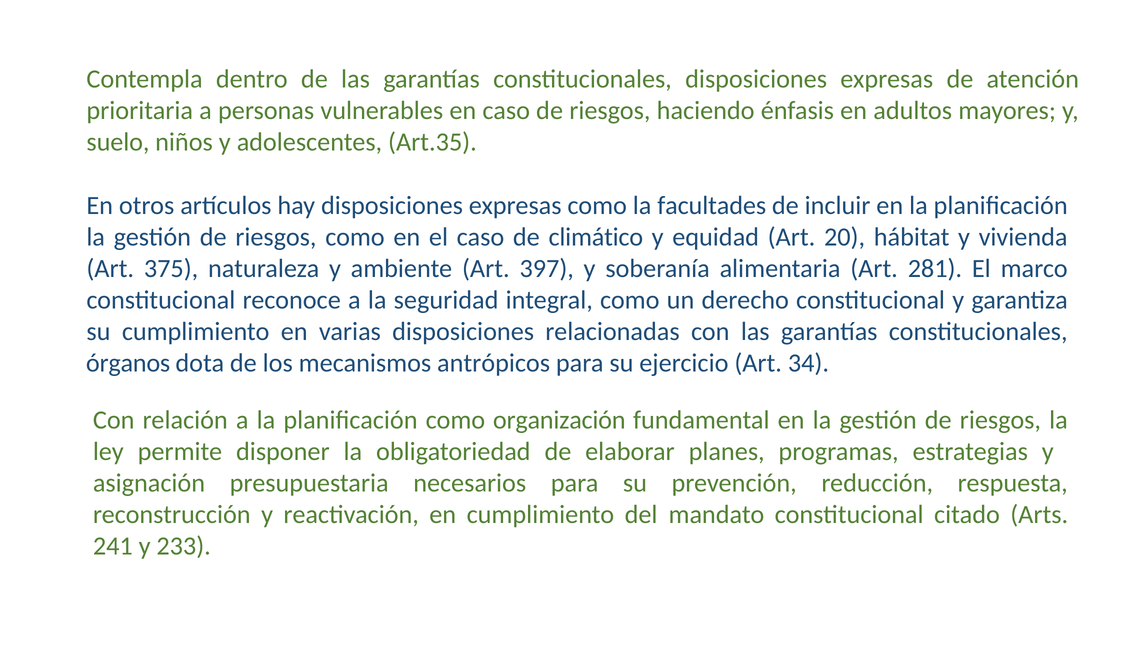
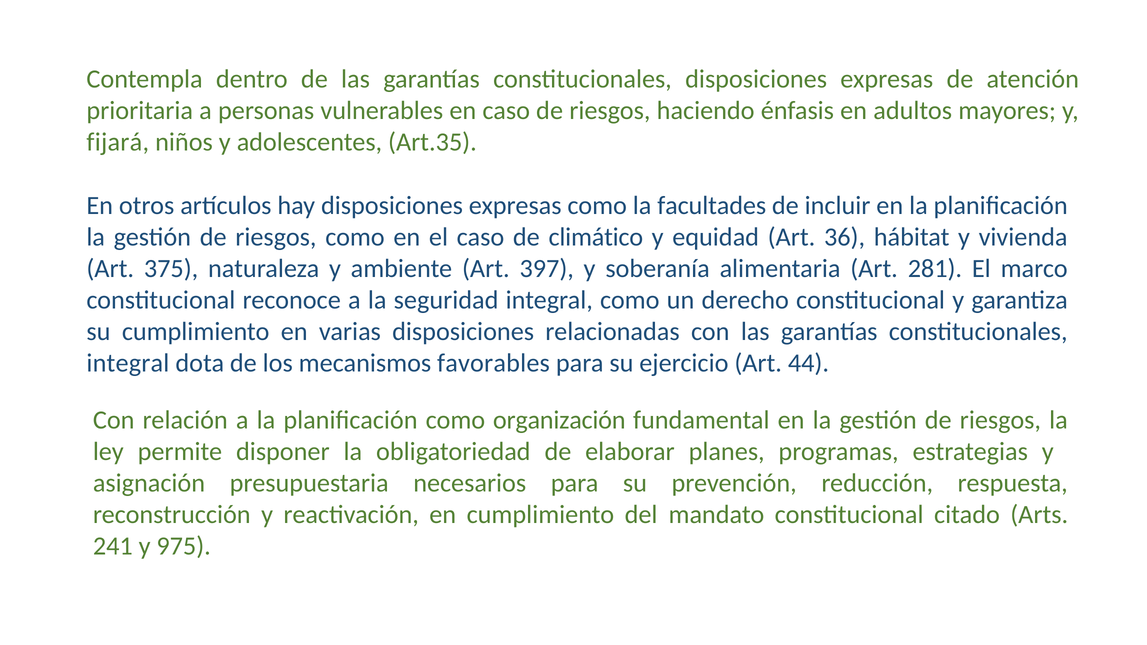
suelo: suelo -> fijará (118, 142)
20: 20 -> 36 (845, 237)
órganos: órganos -> integral (128, 363)
antrópicos: antrópicos -> favorables (493, 363)
34: 34 -> 44 (808, 363)
233: 233 -> 975 (184, 546)
